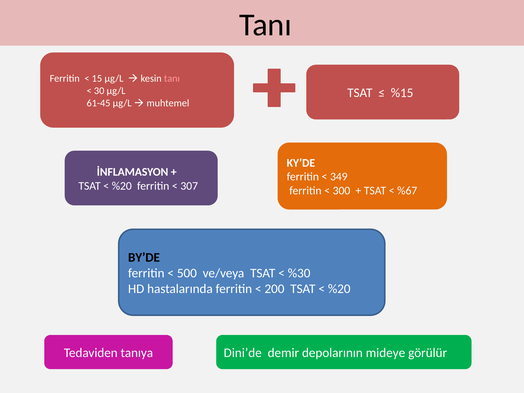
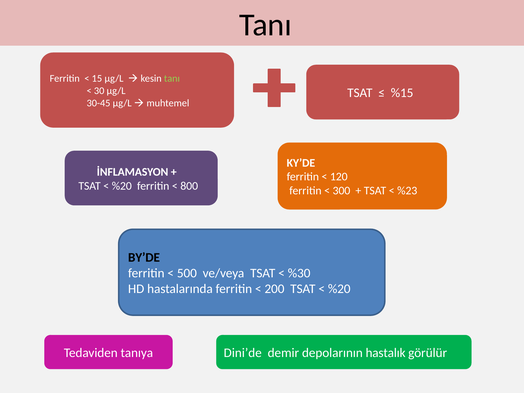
tanı colour: pink -> light green (172, 79)
61-45: 61-45 -> 30-45 (99, 103)
349: 349 -> 120 (339, 177)
307: 307 -> 800 (189, 186)
%67: %67 -> %23 (407, 191)
mideye: mideye -> hastalık (386, 353)
